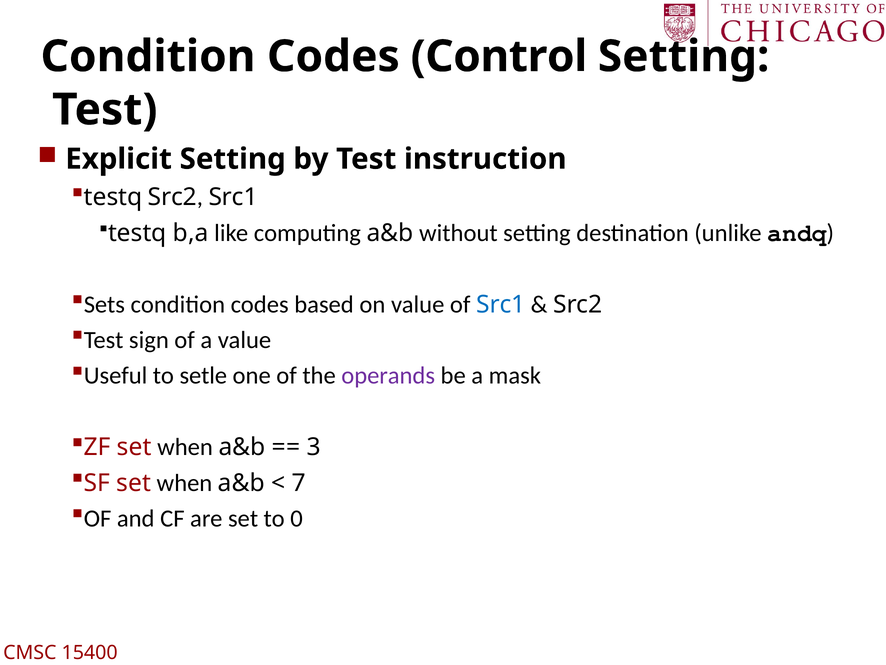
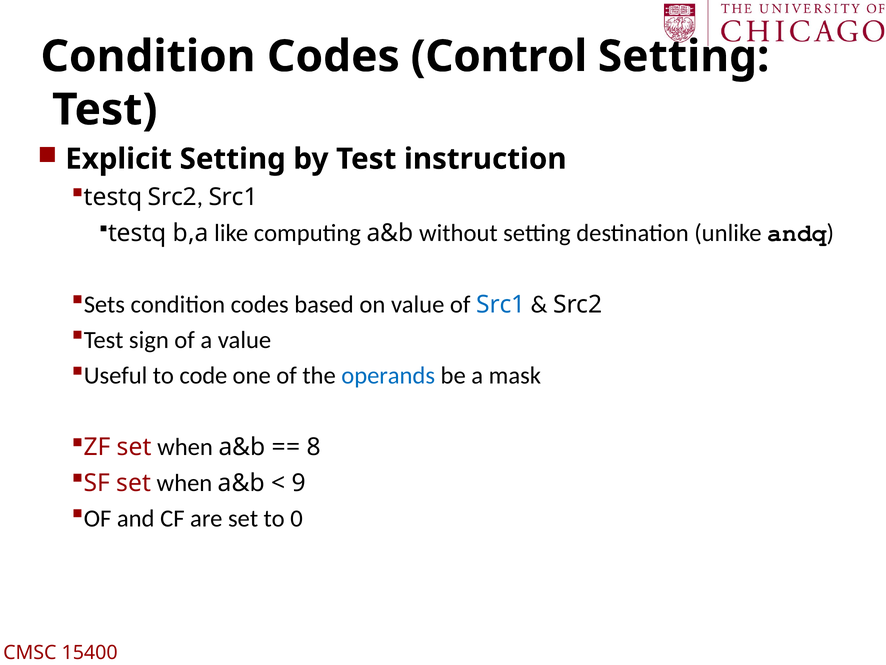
setle: setle -> code (203, 376)
operands colour: purple -> blue (388, 376)
3: 3 -> 8 (314, 447)
7: 7 -> 9 (299, 483)
